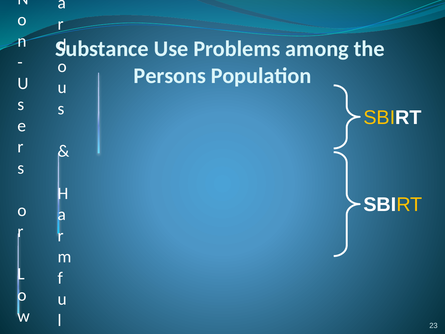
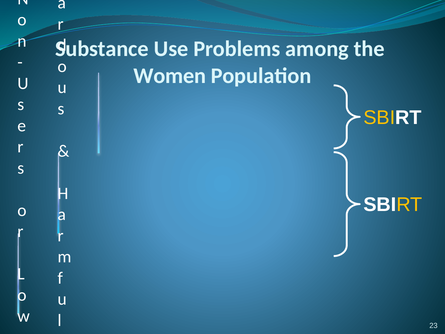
Persons: Persons -> Women (170, 76)
